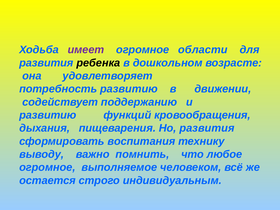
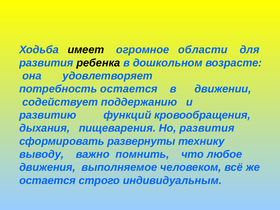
имеет colour: purple -> black (86, 50)
потребность развитию: развитию -> остается (129, 89)
воспитания: воспитания -> развернуты (141, 141)
огромное: огромное -> движения (47, 167)
